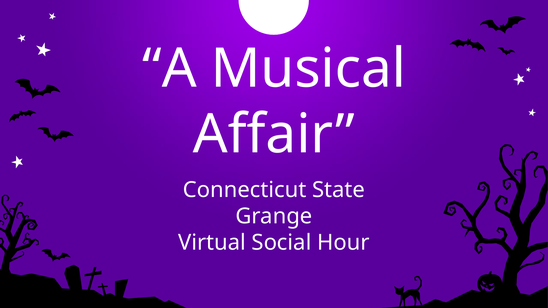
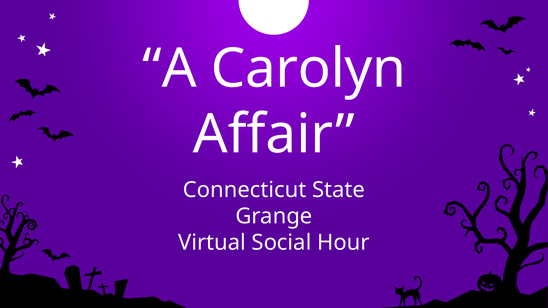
Musical: Musical -> Carolyn (309, 69)
